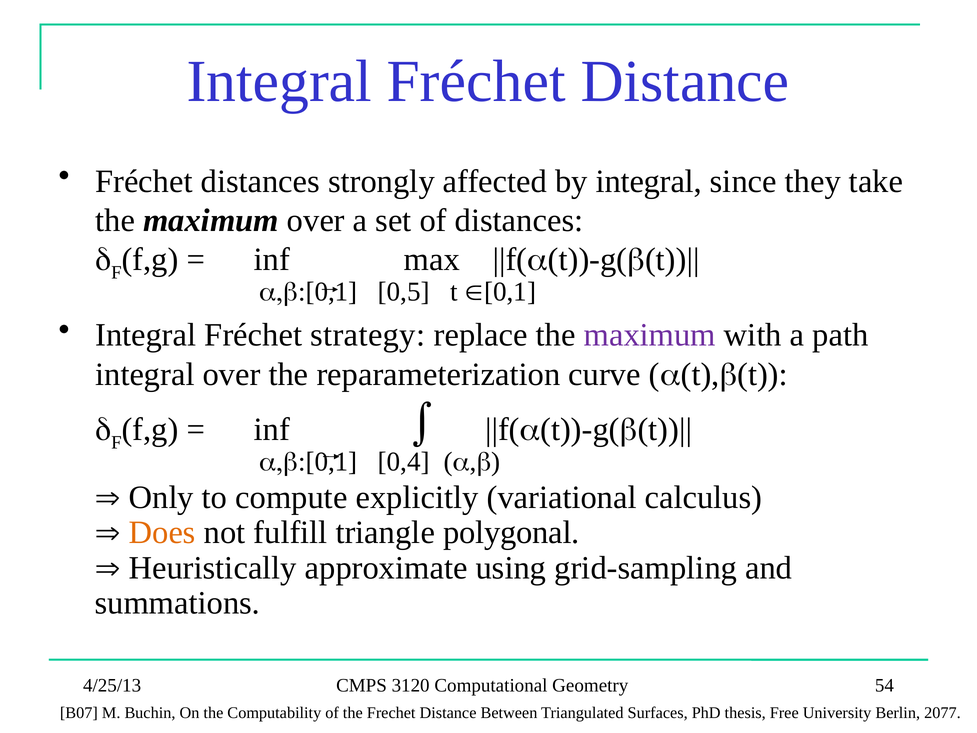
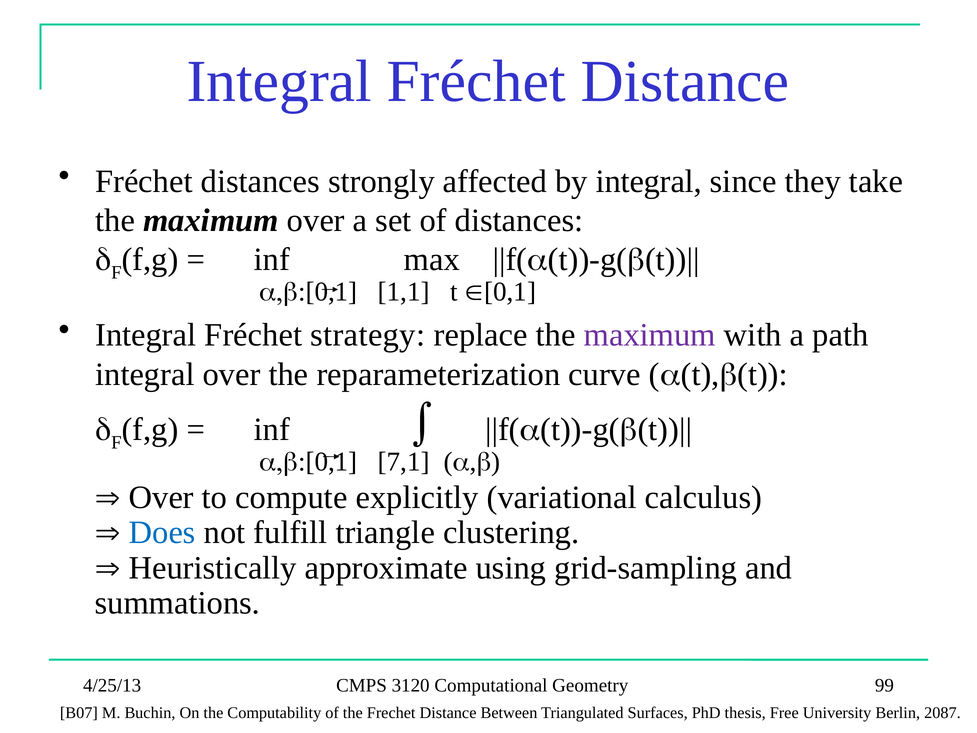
0,5: 0,5 -> 1,1 (404, 292)
0,4: 0,4 -> 7,1 (404, 462)
Only: Only -> Over (161, 497)
Does colour: orange -> blue (162, 533)
polygonal: polygonal -> clustering (511, 533)
54: 54 -> 99 (884, 685)
2077: 2077 -> 2087 (942, 713)
